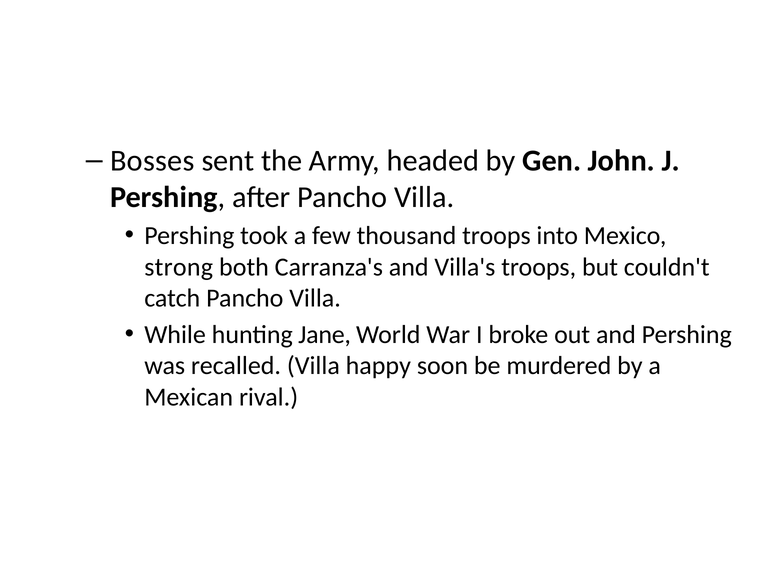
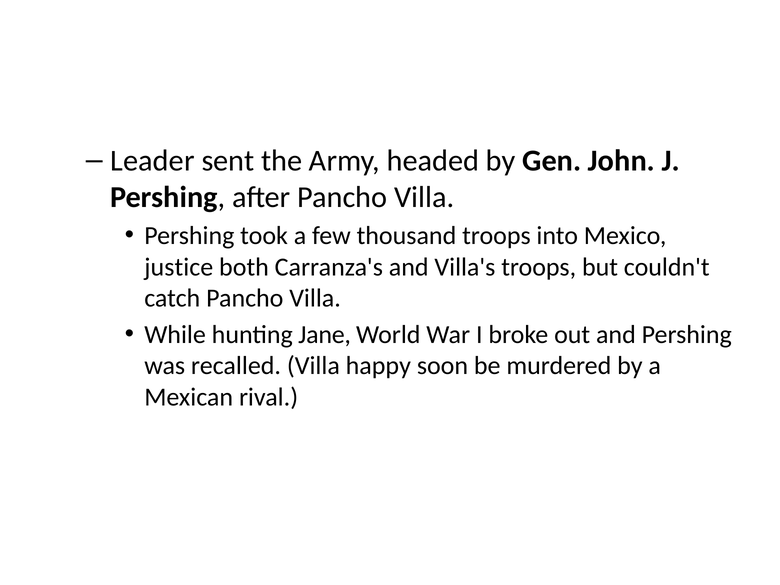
Bosses: Bosses -> Leader (152, 161)
strong: strong -> justice (179, 267)
